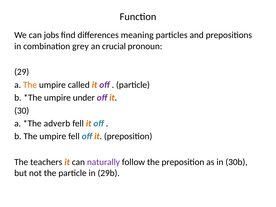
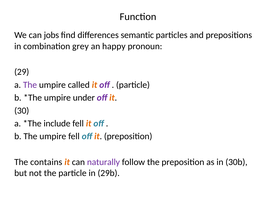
meaning: meaning -> semantic (137, 35)
crucial: crucial -> happy (114, 46)
The colour: orange -> purple (30, 85)
adverb: adverb -> include (57, 123)
teachers: teachers -> contains (46, 162)
